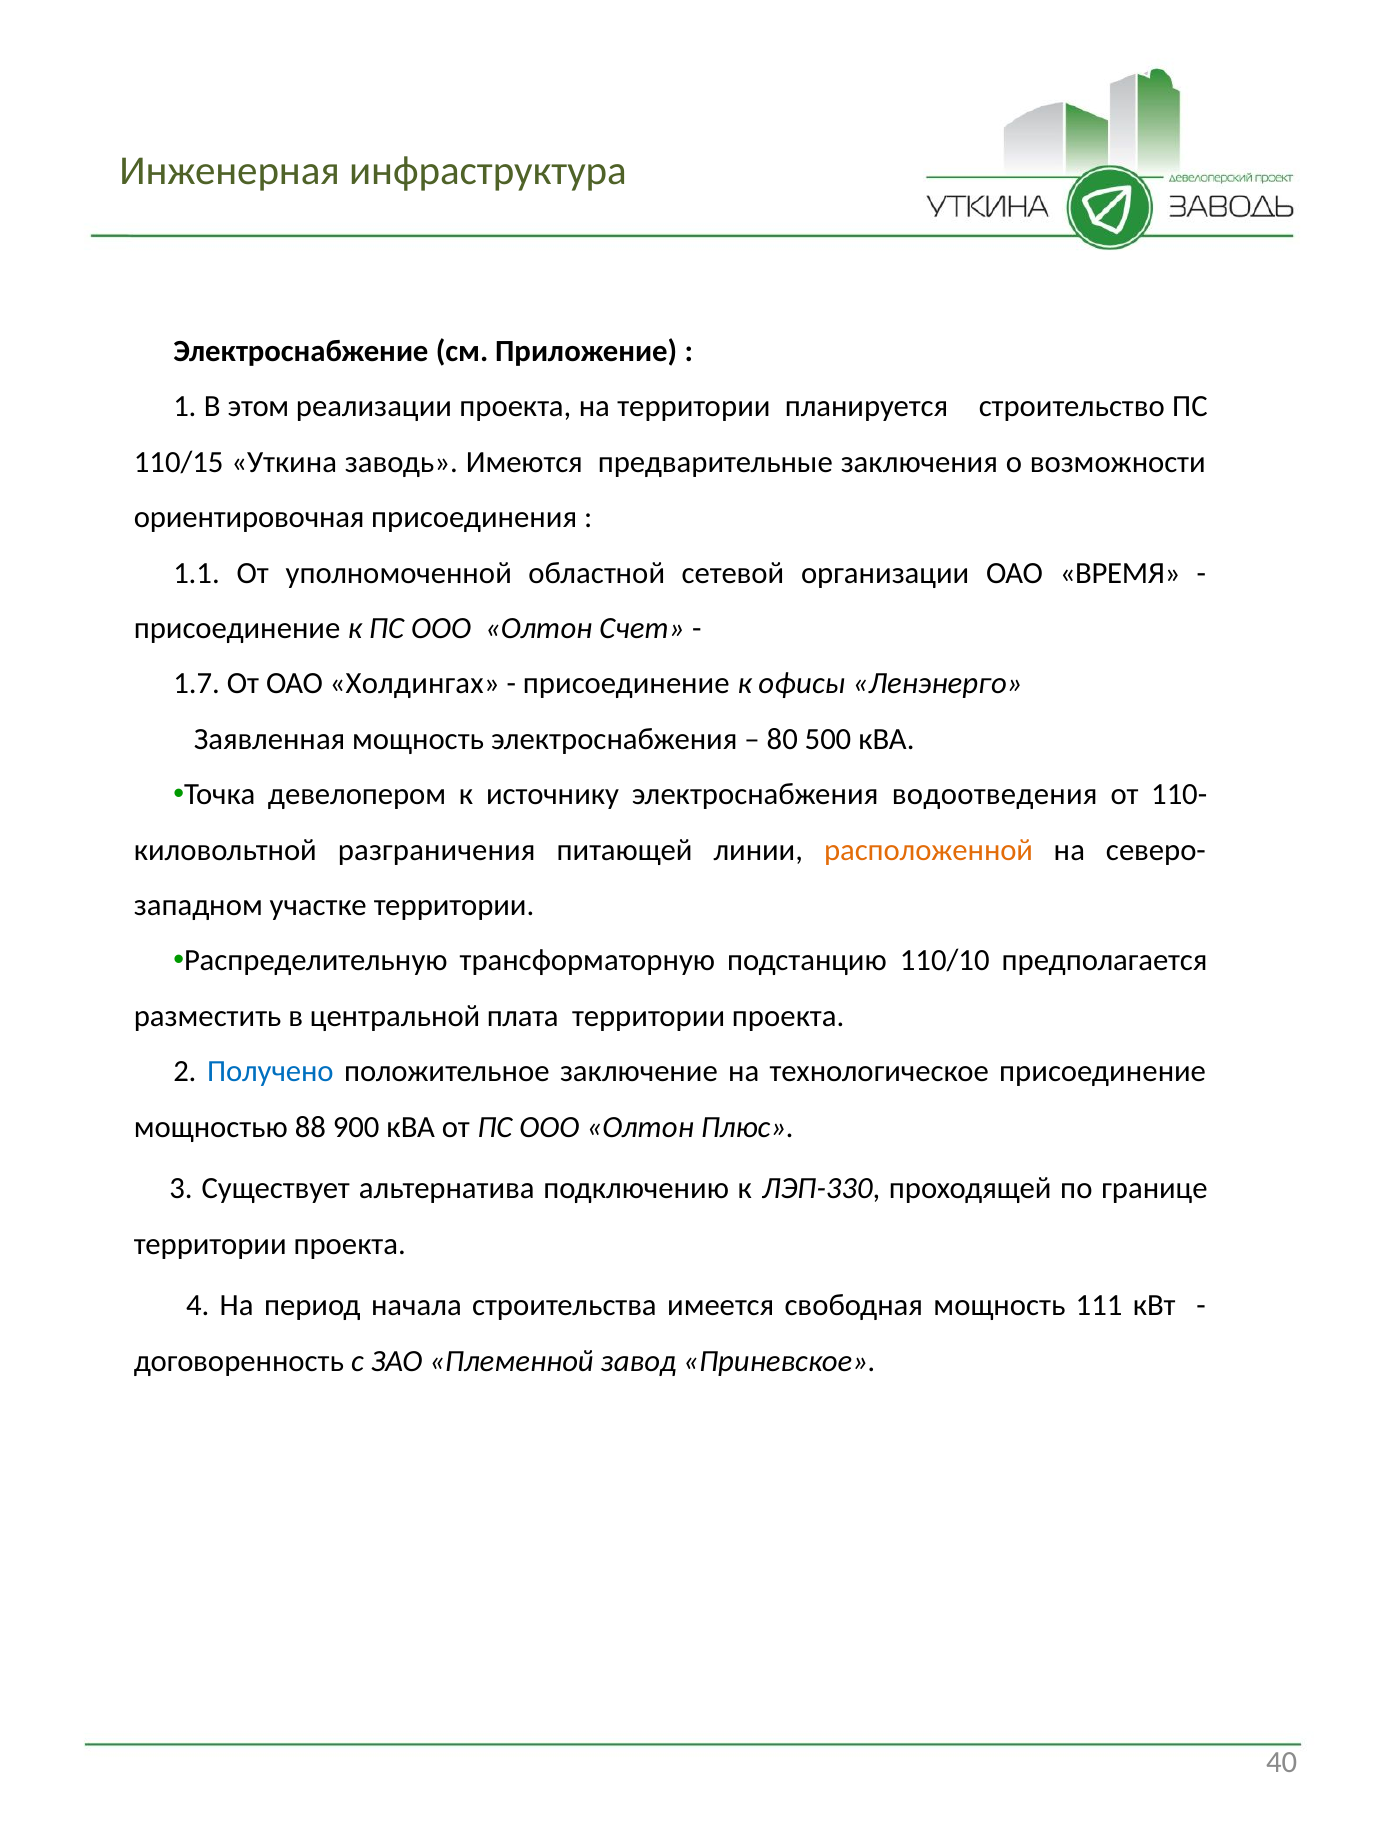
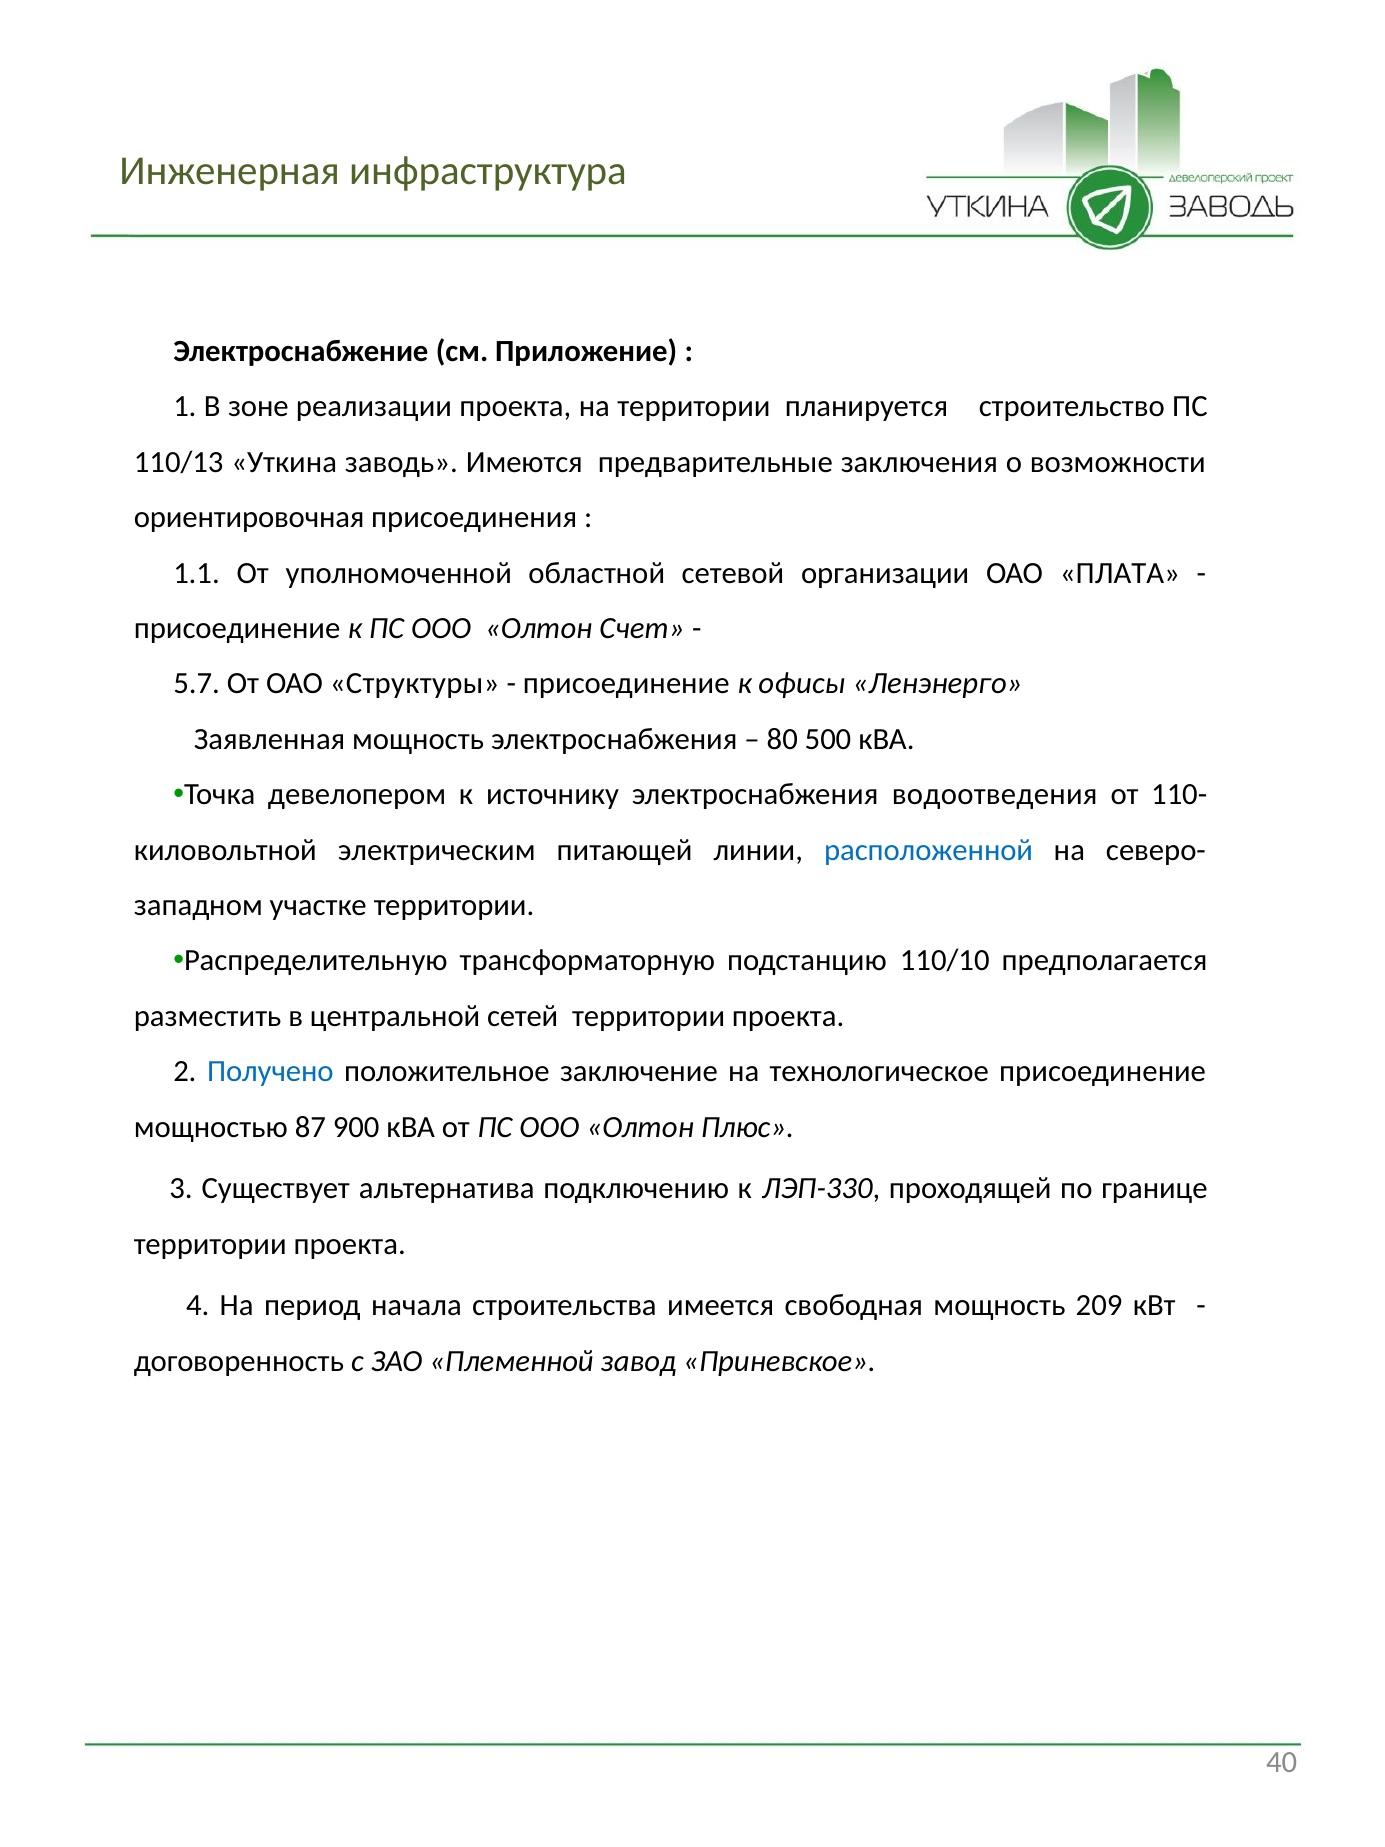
этом: этом -> зоне (258, 407)
110/15: 110/15 -> 110/13 (179, 462)
ВРЕМЯ: ВРЕМЯ -> ПЛАТА (1120, 573)
1.7: 1.7 -> 5.7 (197, 684)
Холдингах: Холдингах -> Структуры (415, 684)
разграничения: разграничения -> электрическим (437, 850)
расположенной colour: orange -> blue (929, 850)
плата: плата -> сетей (523, 1016)
88: 88 -> 87 (310, 1127)
111: 111 -> 209 (1099, 1305)
